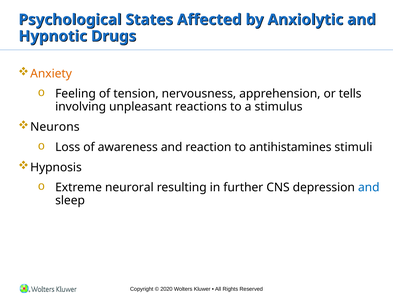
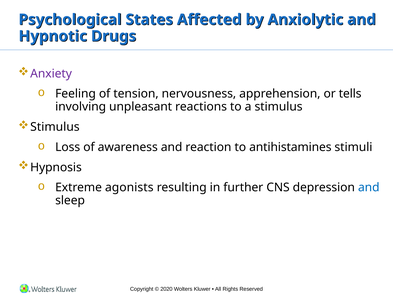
Anxiety colour: orange -> purple (51, 73)
Neurons: Neurons -> Stimulus (55, 127)
neuroral: neuroral -> agonists (129, 187)
